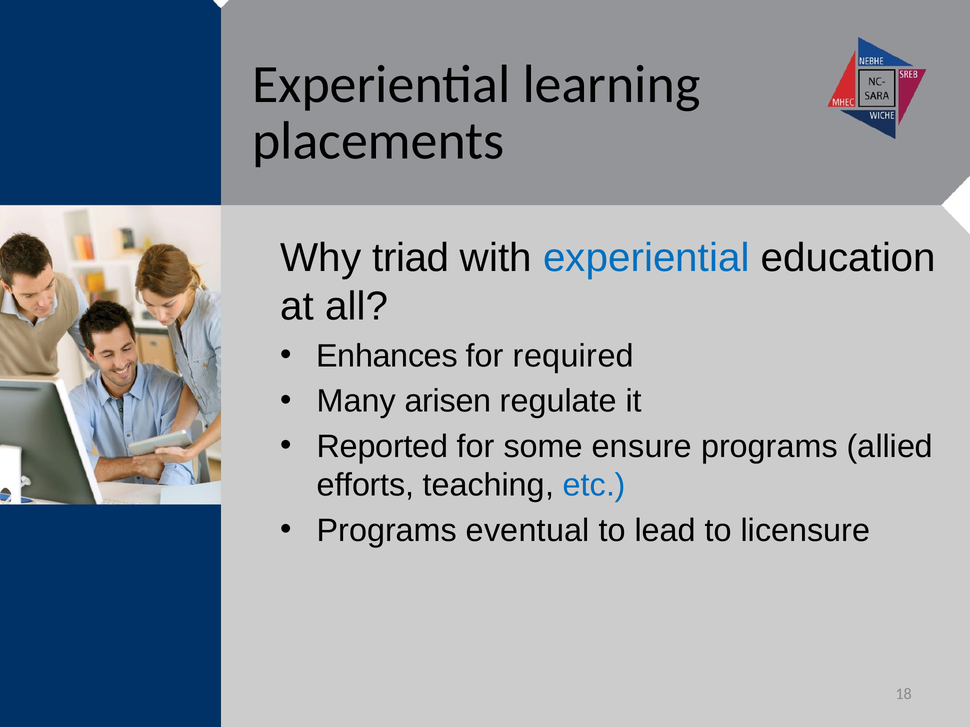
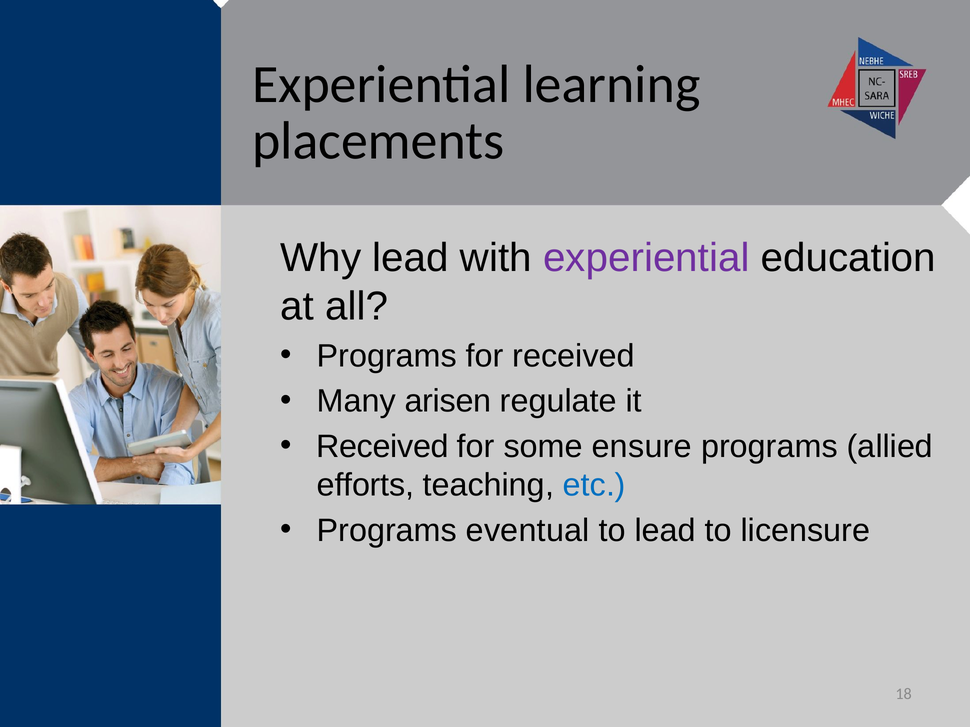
Why triad: triad -> lead (411, 258)
experiential colour: blue -> purple (646, 258)
Enhances: Enhances -> Programs (387, 356)
for required: required -> received (574, 356)
Reported: Reported -> Received (383, 447)
